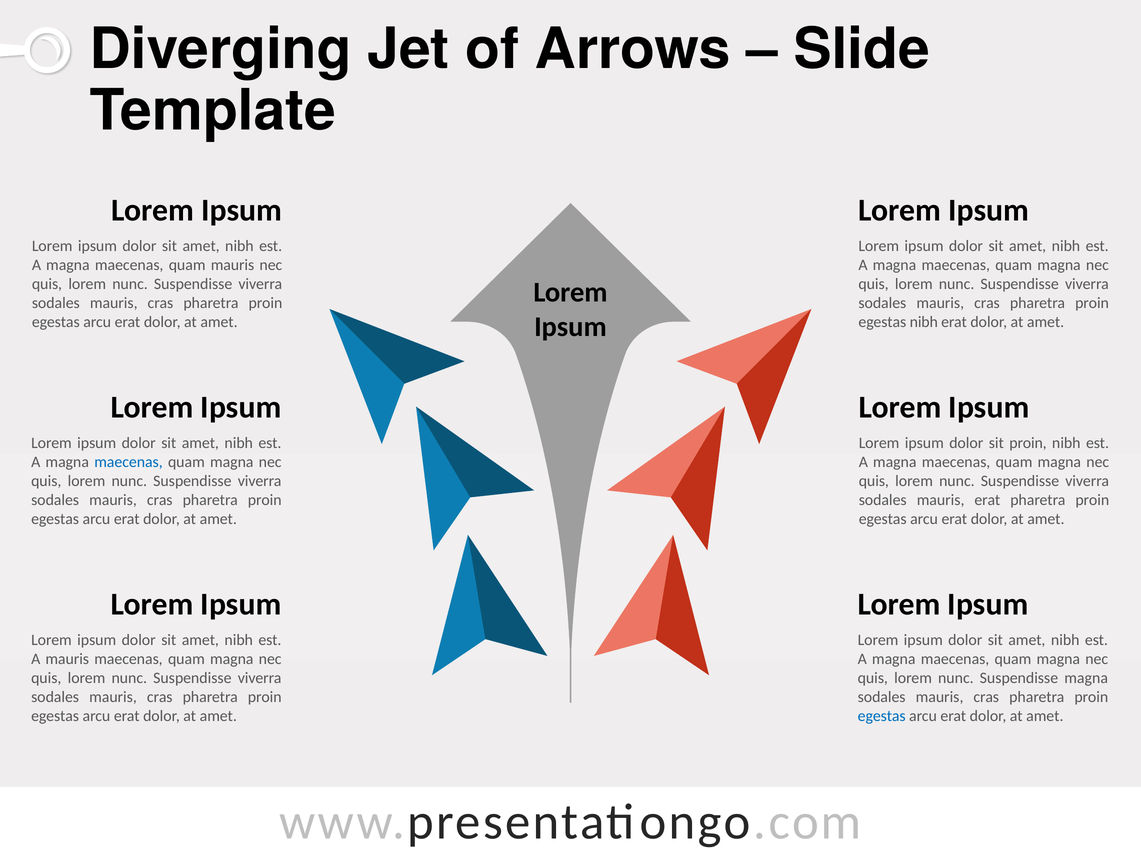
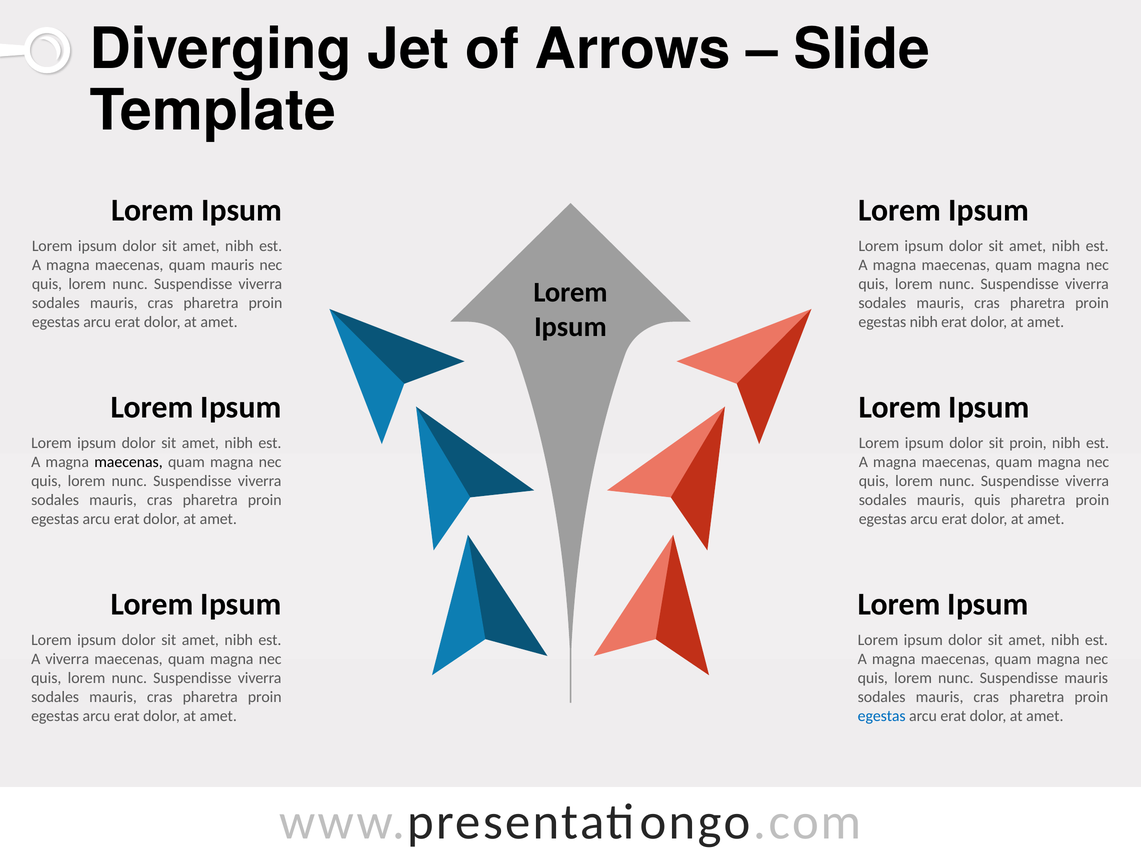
maecenas colour: blue -> black (128, 462)
mauris erat: erat -> quis (987, 500)
A mauris: mauris -> viverra (67, 659)
Suspendisse magna: magna -> mauris (1086, 678)
